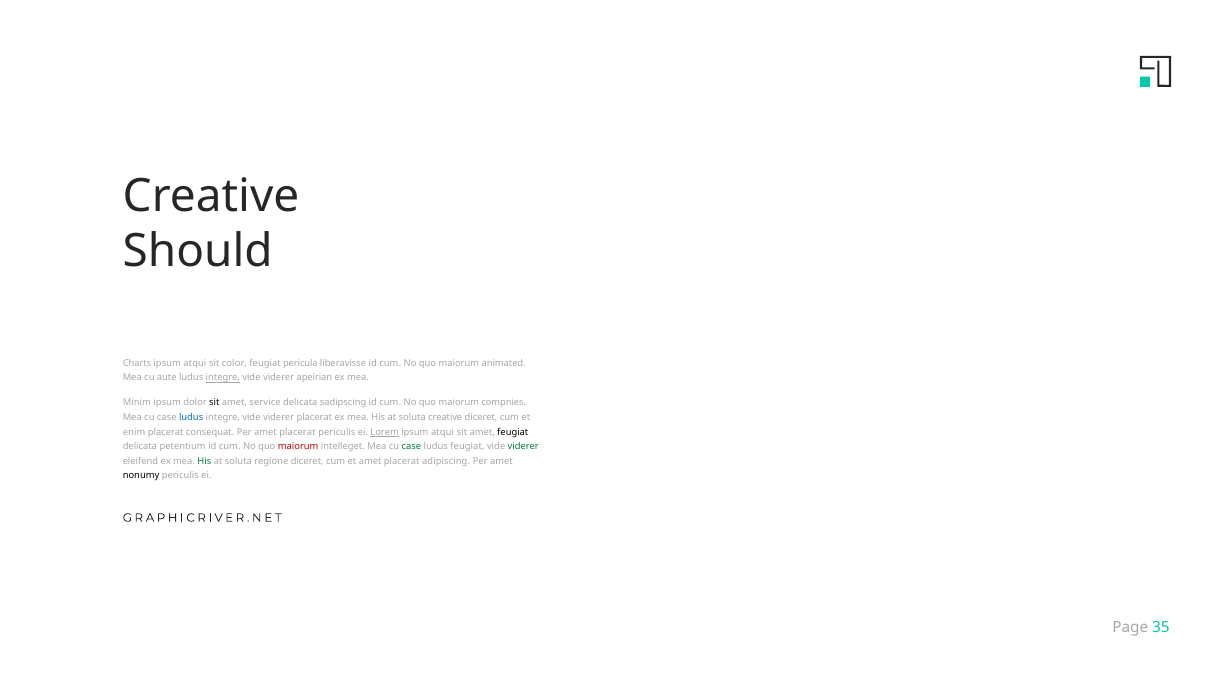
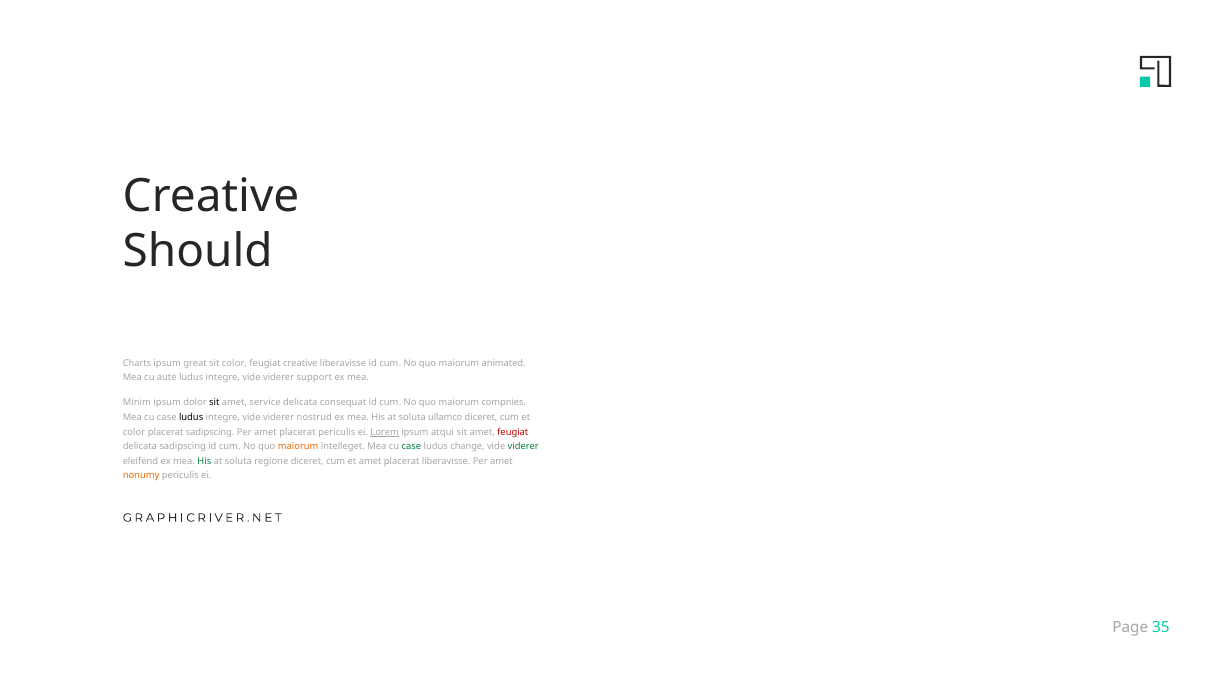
atqui: atqui -> great (195, 363)
feugiat pericula: pericula -> creative (300, 363)
integre underline: present -> none (223, 378)
apeirian: apeirian -> support (314, 378)
sadipscing: sadipscing -> consequat (343, 403)
ludus colour: blue -> black (191, 417)
viderer placerat: placerat -> nostrud (314, 417)
soluta creative: creative -> ullamco (445, 417)
enim: enim -> color (134, 432)
placerat consequat: consequat -> sadipscing (210, 432)
feugiat colour: black -> red (513, 432)
delicata petentium: petentium -> sadipscing (183, 446)
maiorum colour: red -> orange (298, 446)
ludus feugiat: feugiat -> change (468, 446)
placerat adipiscing: adipiscing -> liberavisse (446, 461)
nonumy colour: black -> orange (141, 476)
